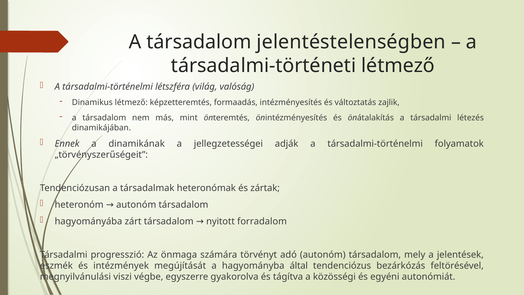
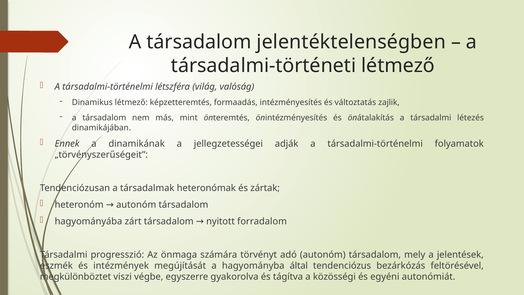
jelentéstelenségben: jelentéstelenségben -> jelentéktelenségben (351, 42)
megnyilvánulási: megnyilvánulási -> megkülönböztet (75, 277)
